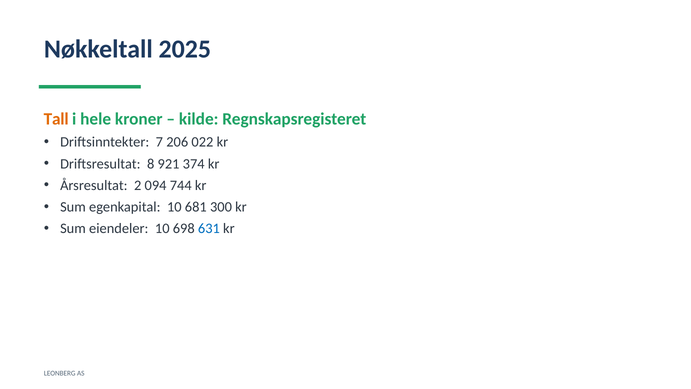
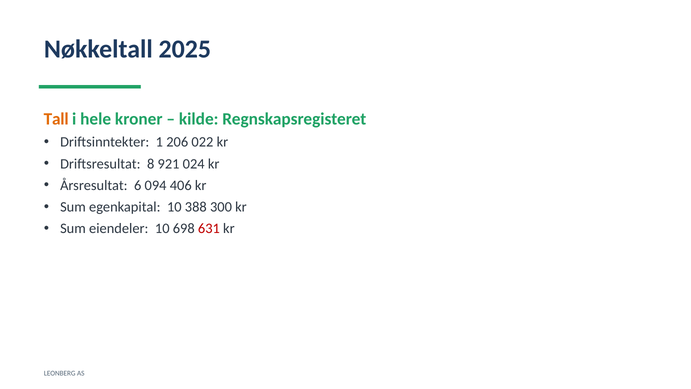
7: 7 -> 1 (159, 142)
374: 374 -> 024 (194, 164)
2: 2 -> 6 (138, 185)
744: 744 -> 406 (181, 185)
681: 681 -> 388 (196, 207)
631 colour: blue -> red (209, 229)
